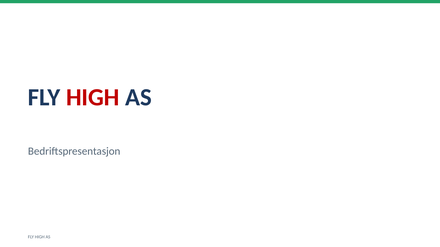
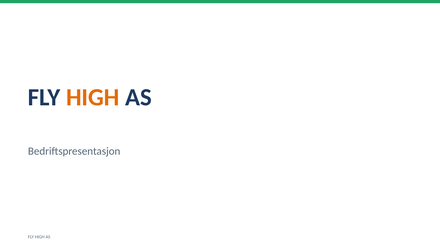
HIGH colour: red -> orange (93, 98)
